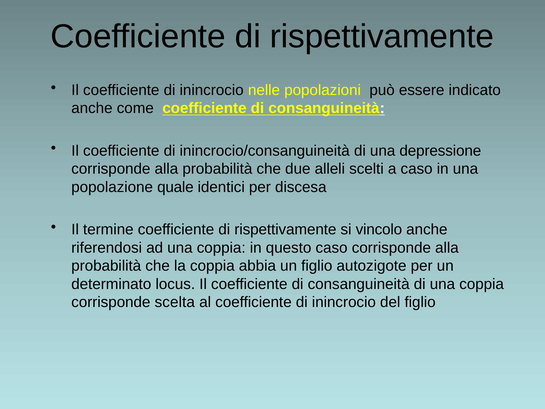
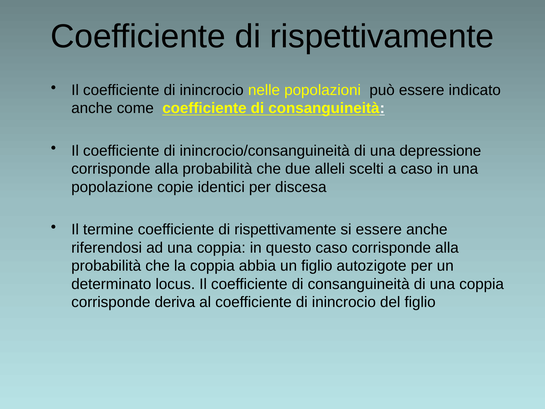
quale: quale -> copie (175, 187)
si vincolo: vincolo -> essere (379, 229)
scelta: scelta -> deriva (175, 302)
